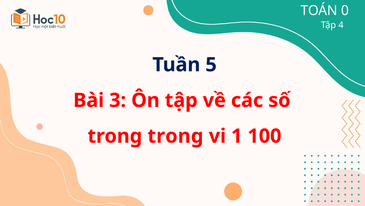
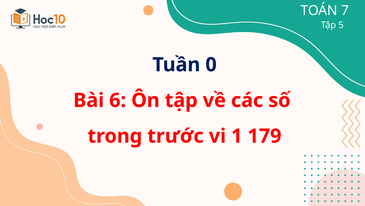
0: 0 -> 7 (345, 11)
4: 4 -> 5 (341, 25)
5: 5 -> 0 (211, 65)
3: 3 -> 6 (118, 100)
trong trong: trong -> trước (175, 136)
100: 100 -> 179 (264, 136)
